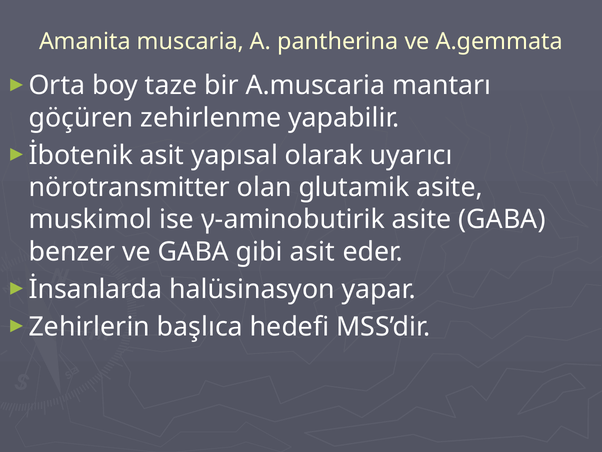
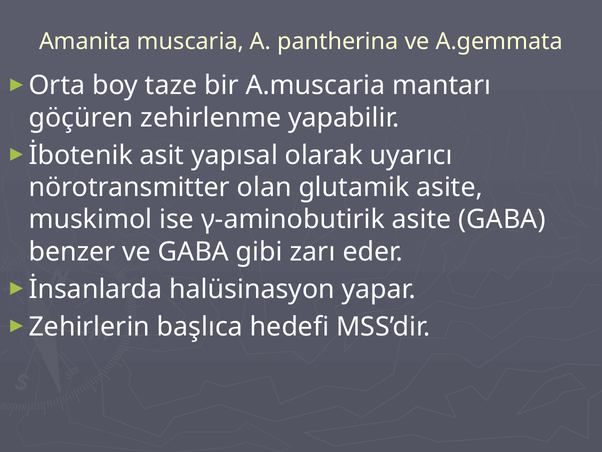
gibi asit: asit -> zarı (313, 251)
